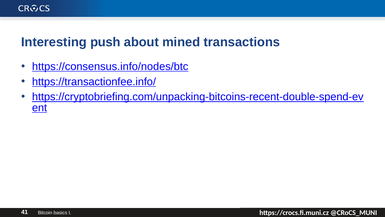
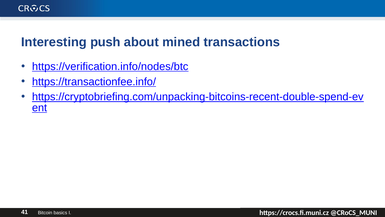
https://consensus.info/nodes/btc: https://consensus.info/nodes/btc -> https://verification.info/nodes/btc (110, 66)
